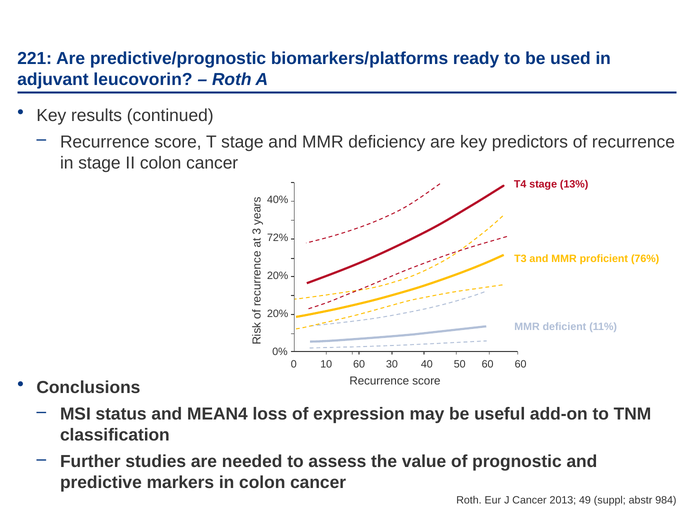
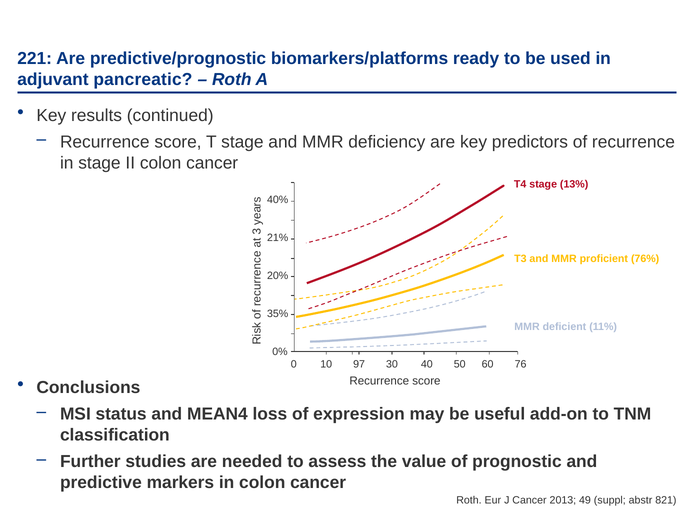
leucovorin: leucovorin -> pancreatic (143, 79)
72%: 72% -> 21% (278, 237)
20%: 20% -> 35% (278, 314)
10 60: 60 -> 97 (359, 364)
60 60: 60 -> 76 (521, 364)
984: 984 -> 821 (666, 500)
